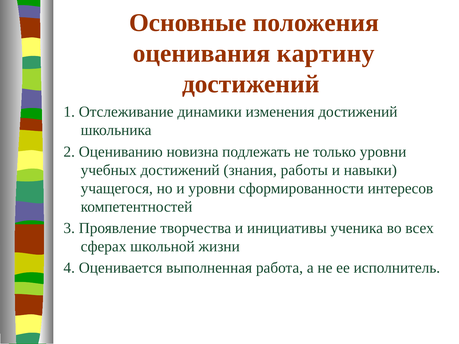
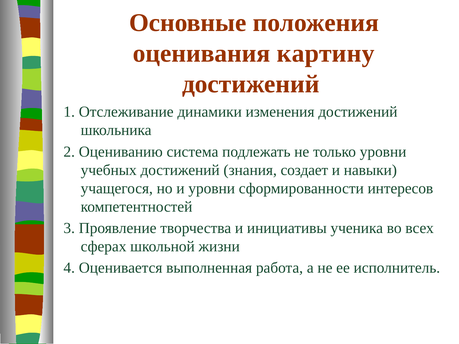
новизна: новизна -> система (193, 152)
работы: работы -> создает (304, 170)
